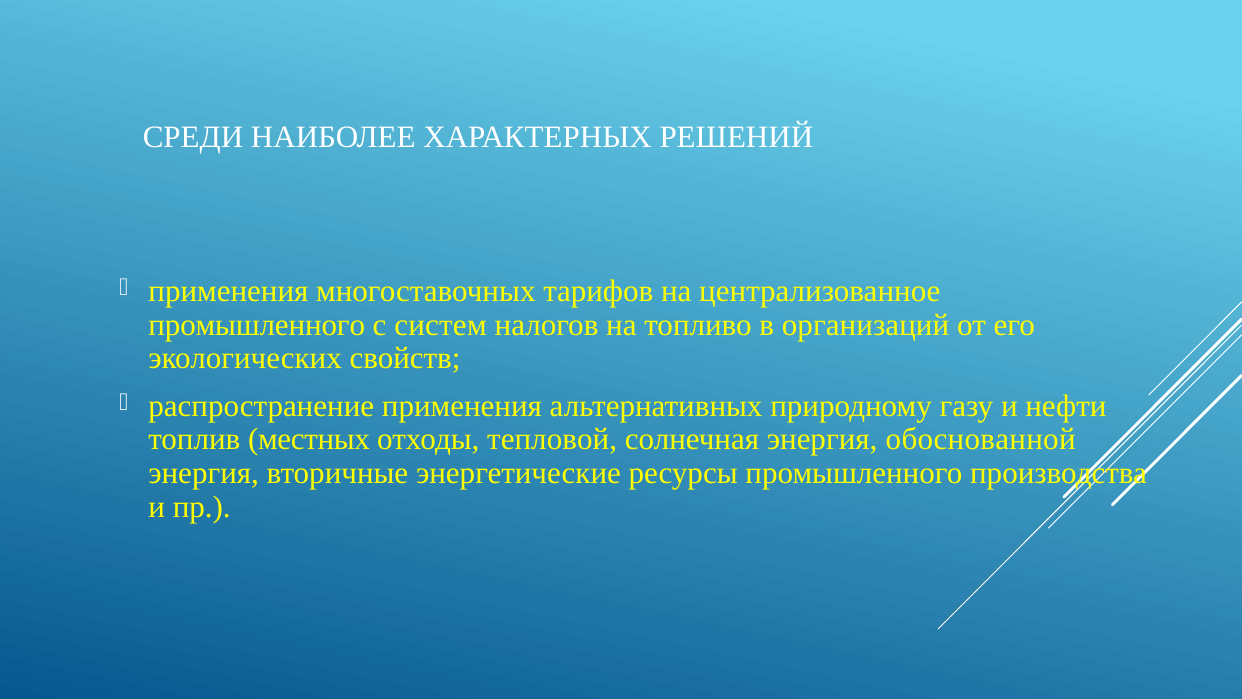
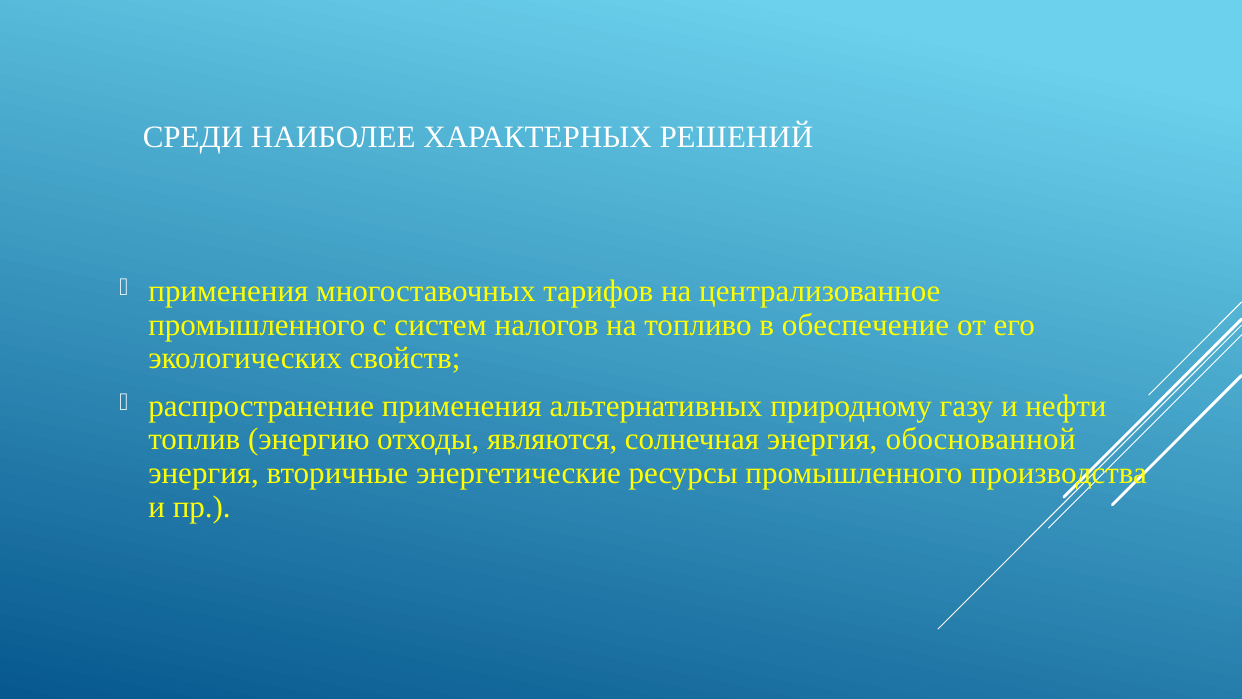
организаций: организаций -> обеспечение (865, 325)
местных: местных -> энергию (309, 439)
тепловой: тепловой -> являются (552, 439)
